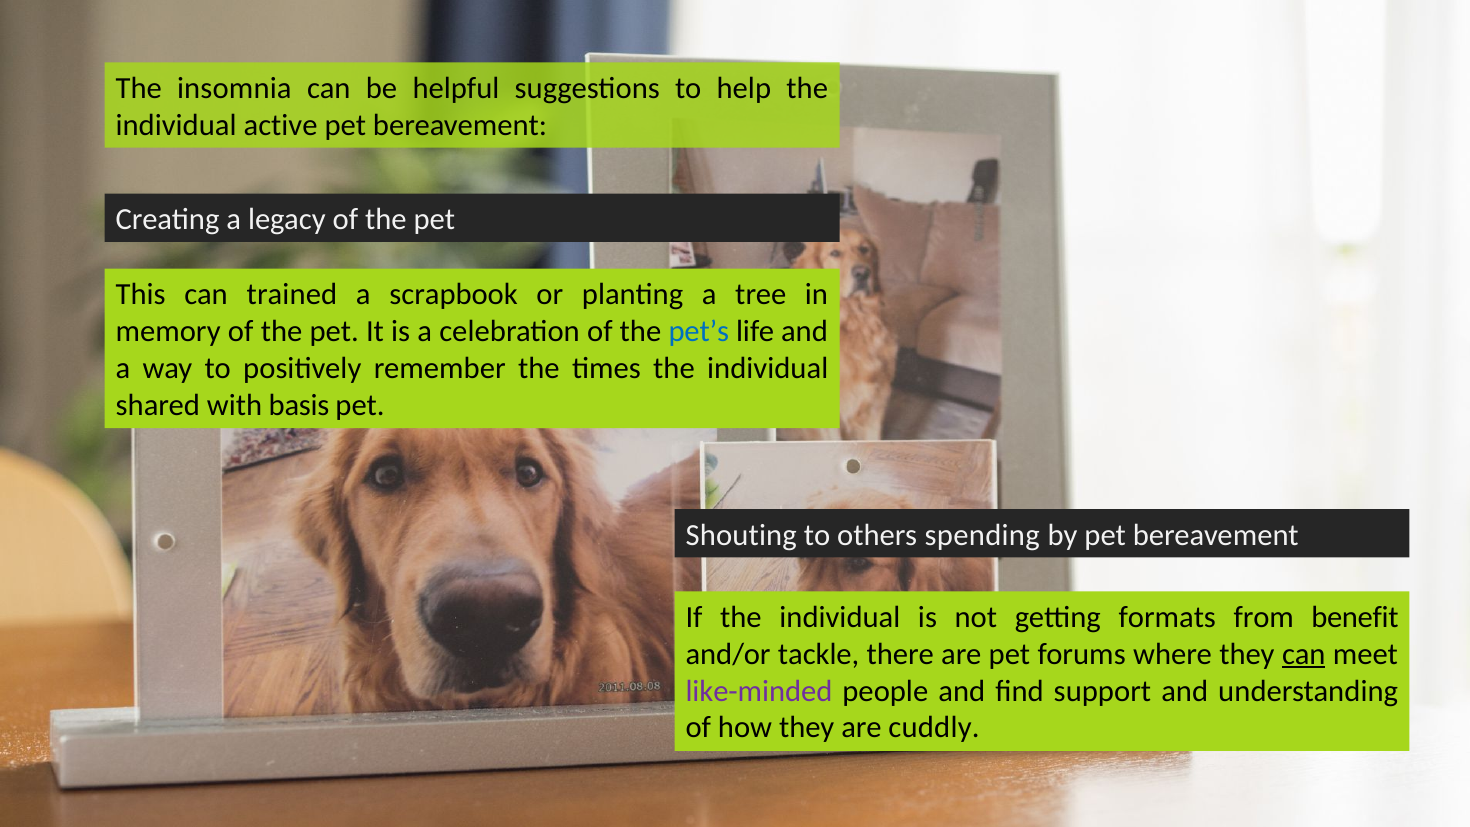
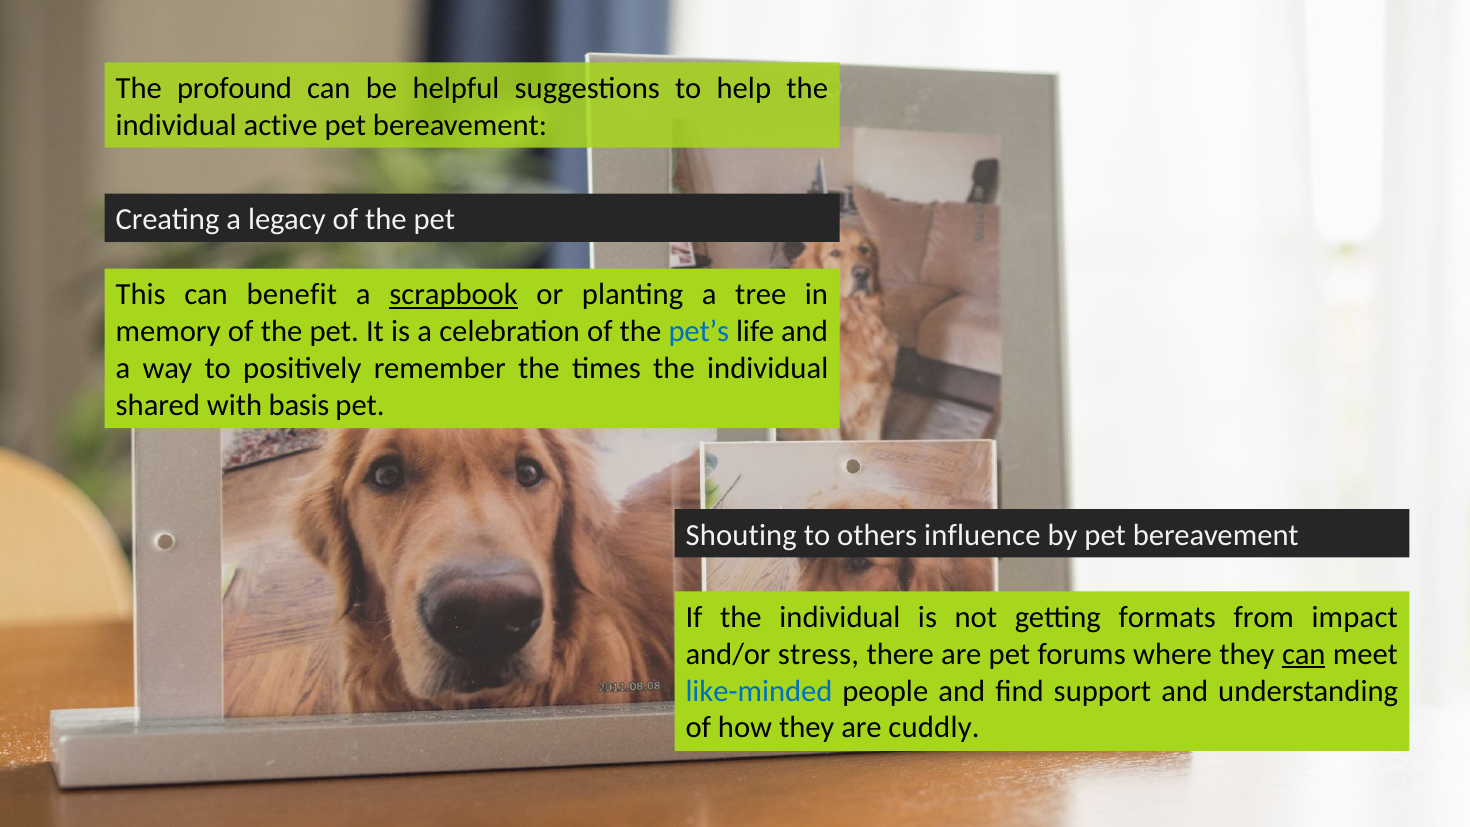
insomnia: insomnia -> profound (235, 88)
trained: trained -> benefit (292, 295)
scrapbook underline: none -> present (454, 295)
spending: spending -> influence (982, 535)
benefit: benefit -> impact (1355, 617)
tackle: tackle -> stress (818, 654)
like-minded colour: purple -> blue (759, 691)
